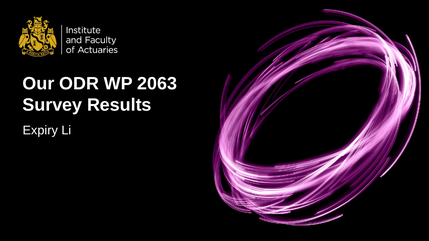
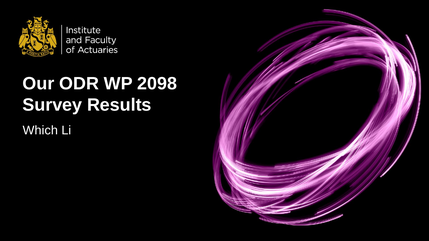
2063: 2063 -> 2098 (157, 84)
Expiry: Expiry -> Which (40, 131)
